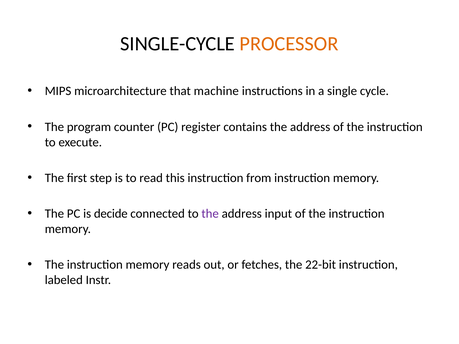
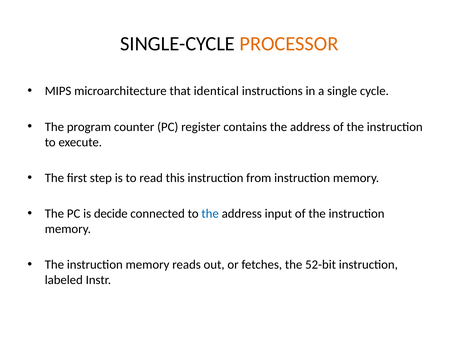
machine: machine -> identical (216, 91)
the colour: purple -> blue (210, 214)
22-bit: 22-bit -> 52-bit (321, 265)
